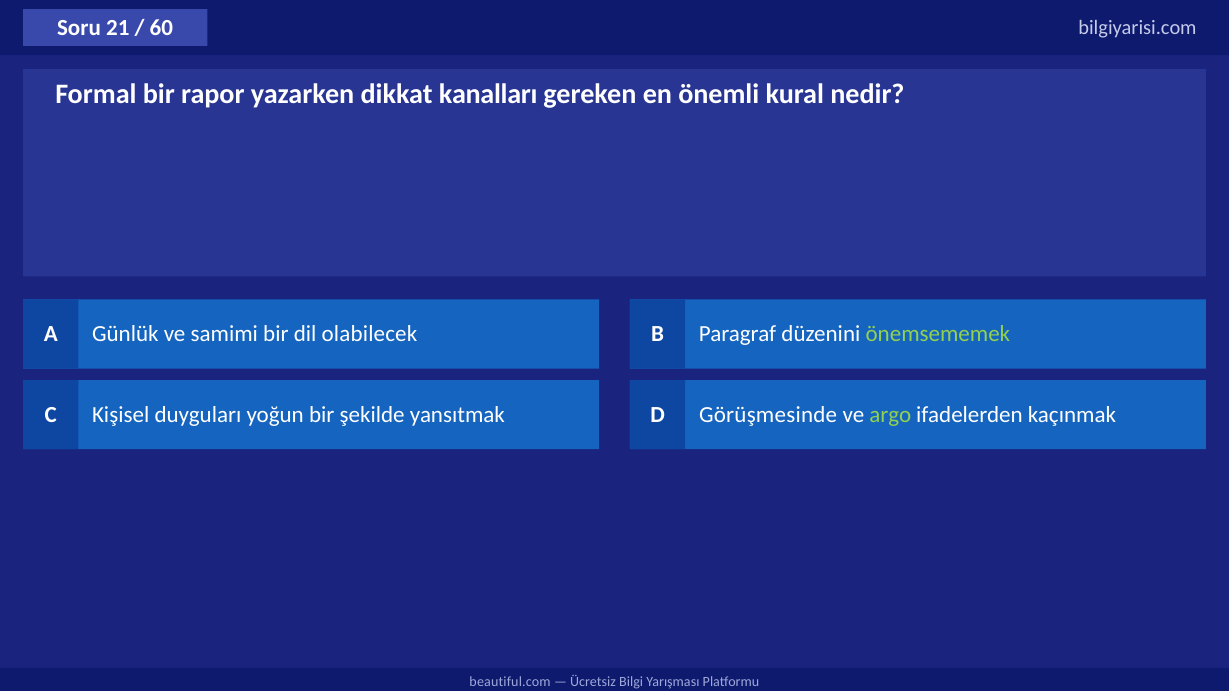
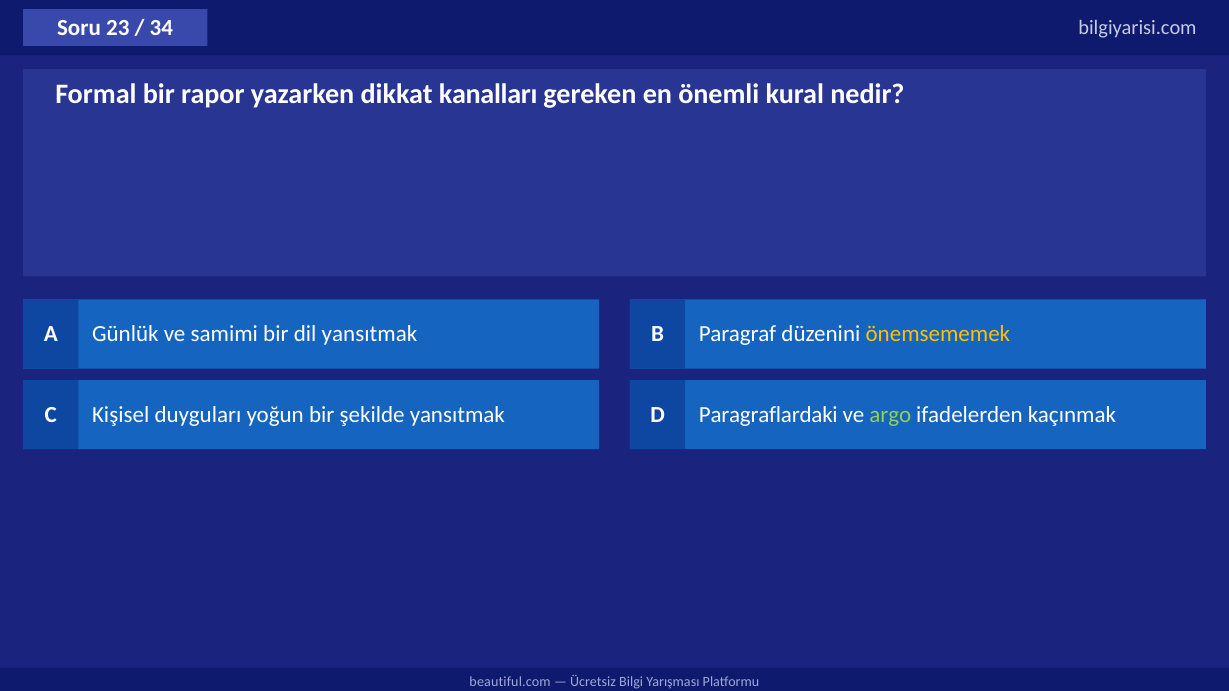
21: 21 -> 23 (118, 28)
60: 60 -> 34 (161, 28)
dil olabilecek: olabilecek -> yansıtmak (370, 334)
önemsememek colour: light green -> yellow (938, 334)
Görüşmesinde: Görüşmesinde -> Paragraflardaki (768, 415)
